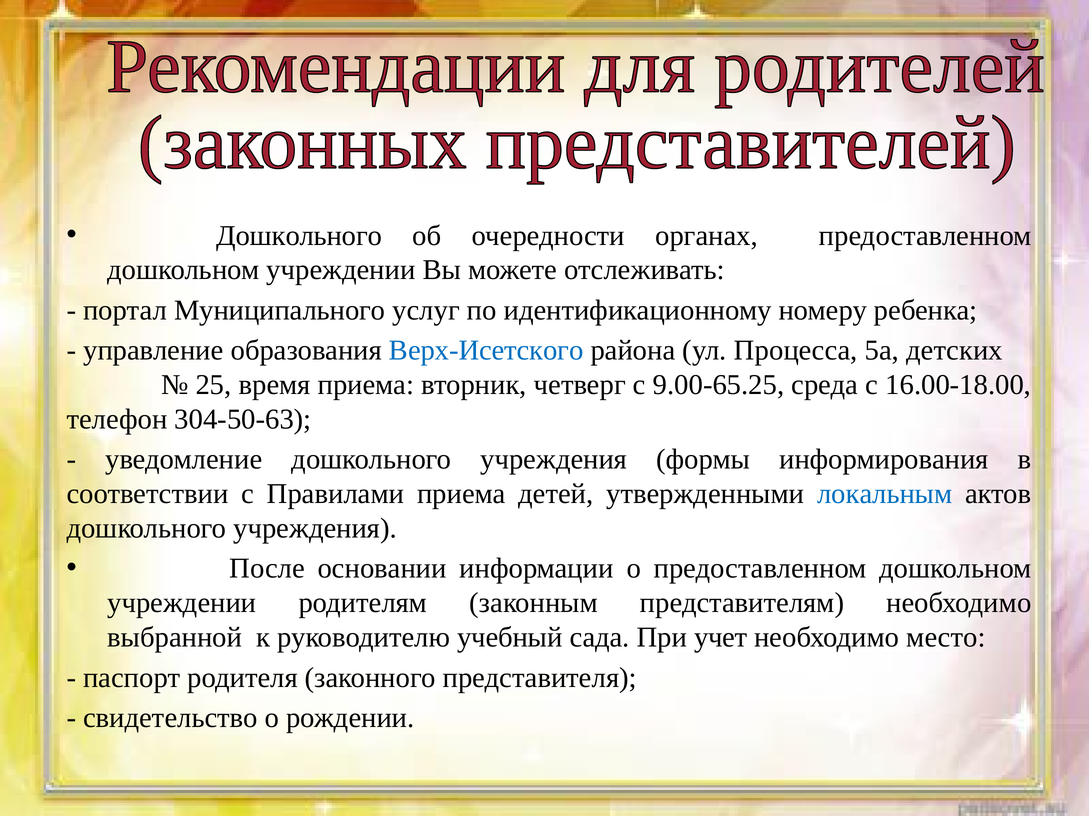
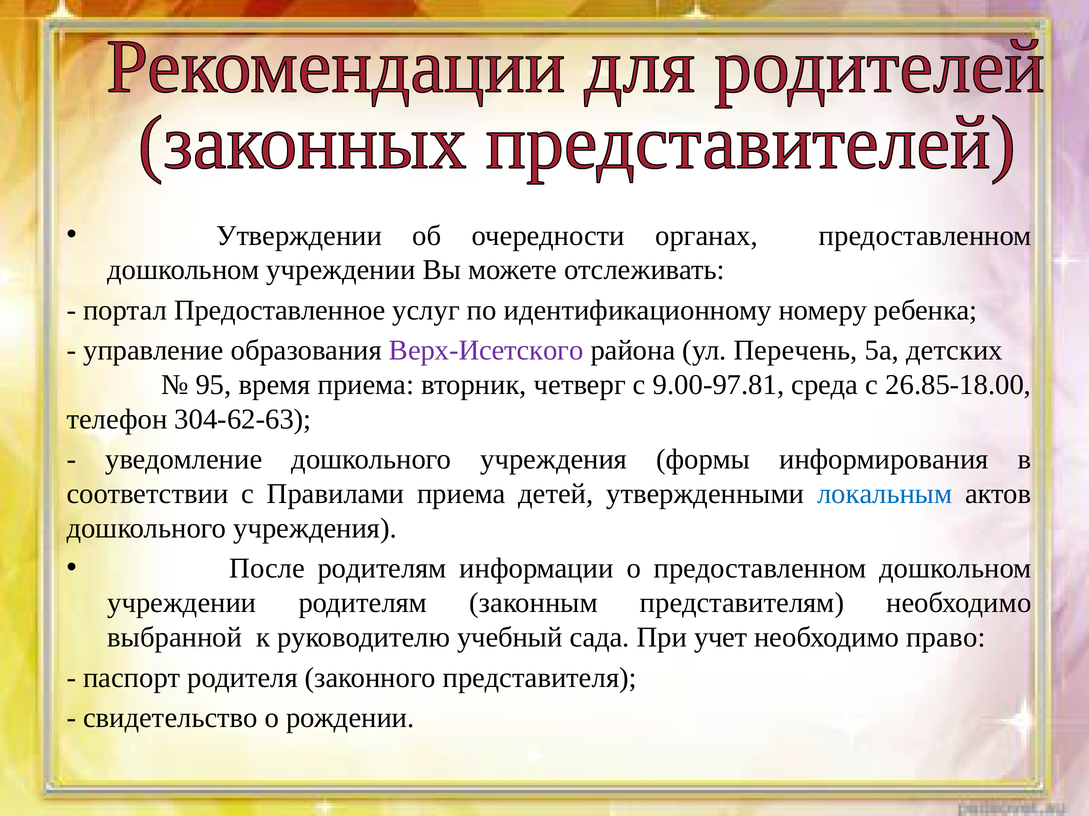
Дошкольного: Дошкольного -> Утверждении (299, 236)
Муниципального: Муниципального -> Предоставленное (280, 310)
Верх-Исетского colour: blue -> purple (486, 351)
Процесса: Процесса -> Перечень (796, 351)
25: 25 -> 95 (214, 385)
9.00-65.25: 9.00-65.25 -> 9.00-97.81 (719, 385)
16.00-18.00: 16.00-18.00 -> 26.85-18.00 (958, 385)
304-50-63: 304-50-63 -> 304-62-63 (243, 420)
После основании: основании -> родителям (382, 569)
место: место -> право (946, 638)
